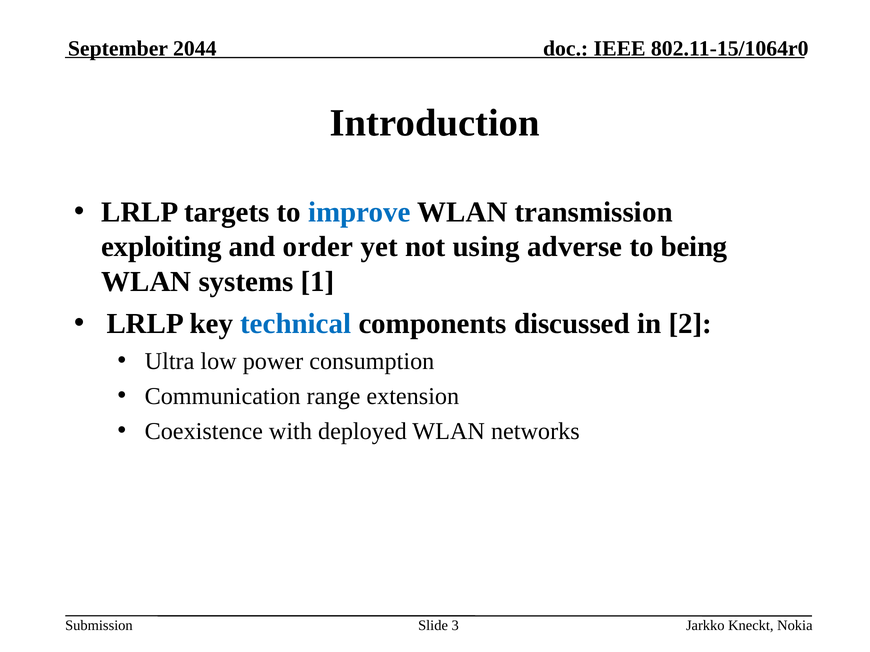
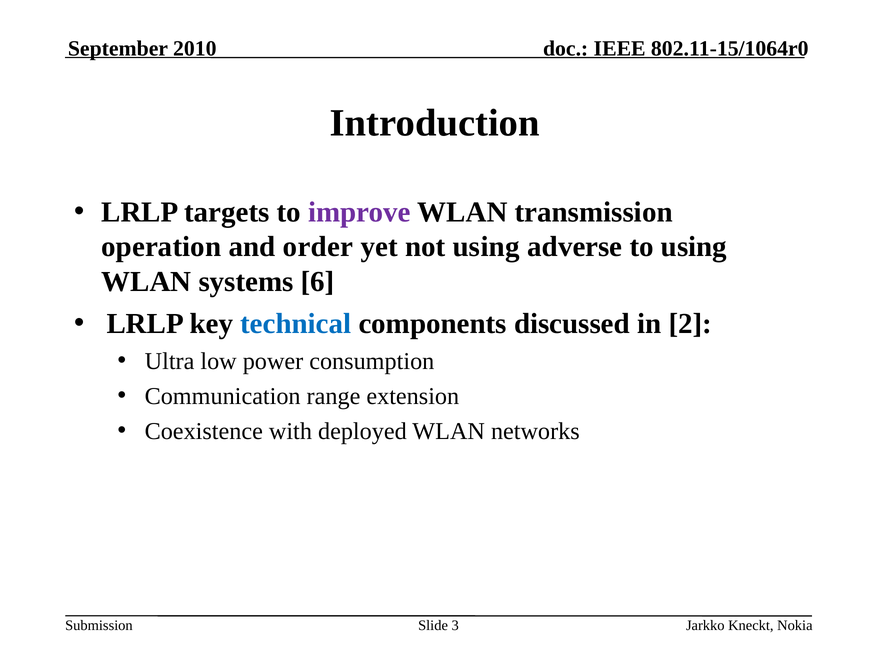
2044: 2044 -> 2010 (195, 48)
improve colour: blue -> purple (359, 212)
exploiting: exploiting -> operation (161, 247)
to being: being -> using (694, 247)
1: 1 -> 6 (318, 282)
